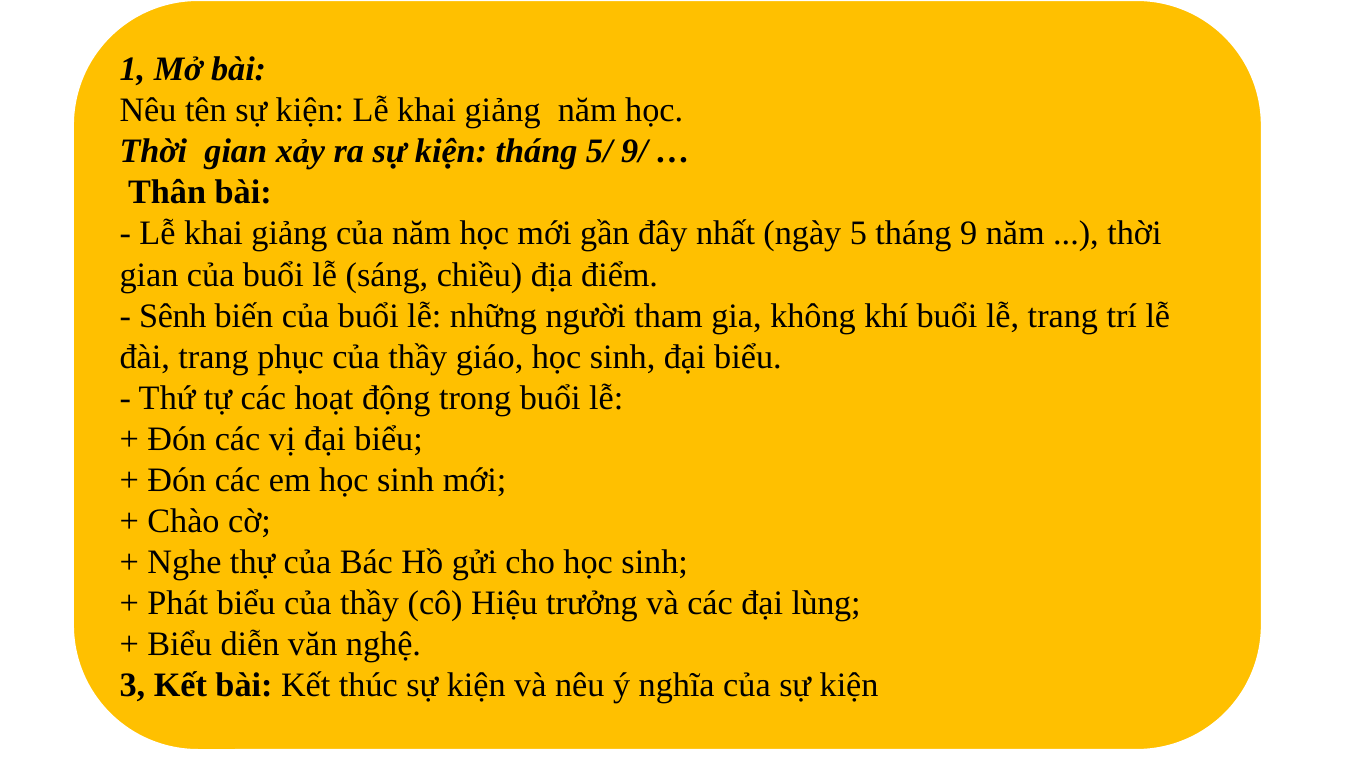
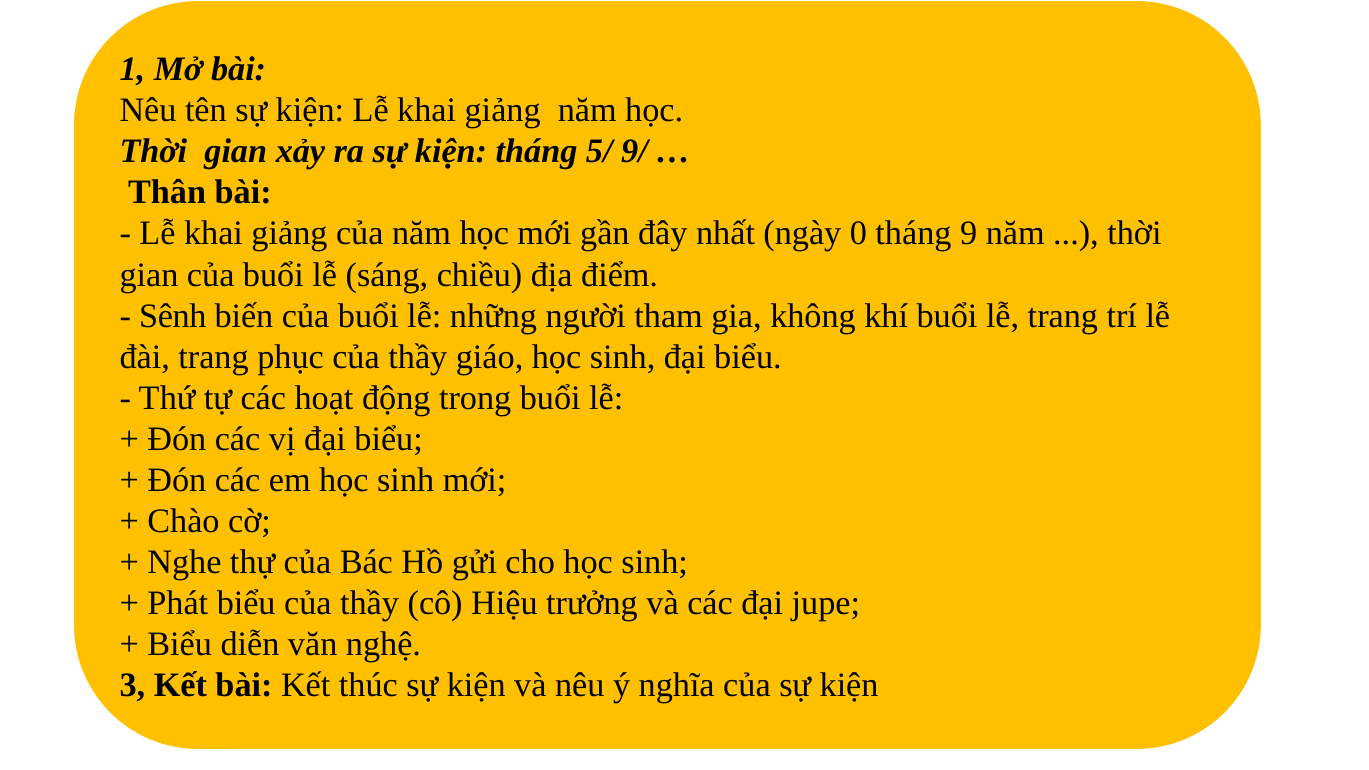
5: 5 -> 0 (858, 234)
lùng: lùng -> jupe (826, 603)
